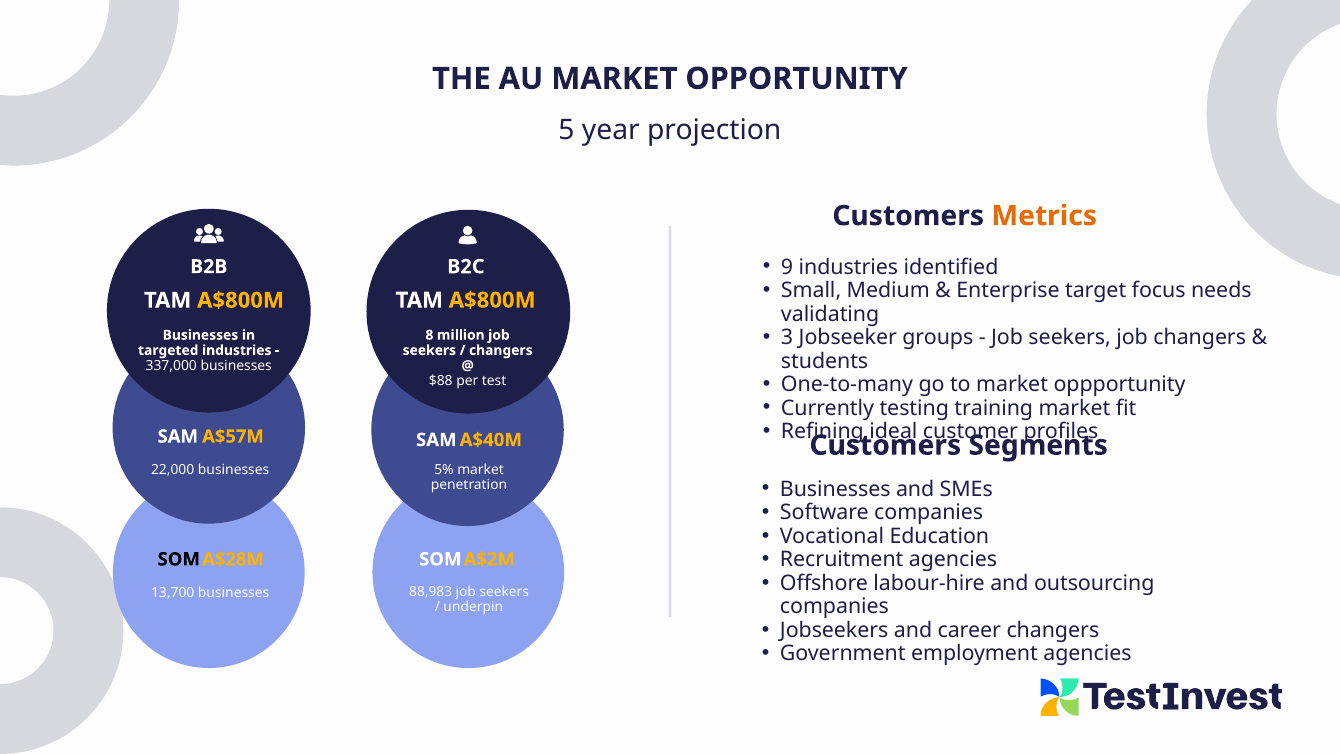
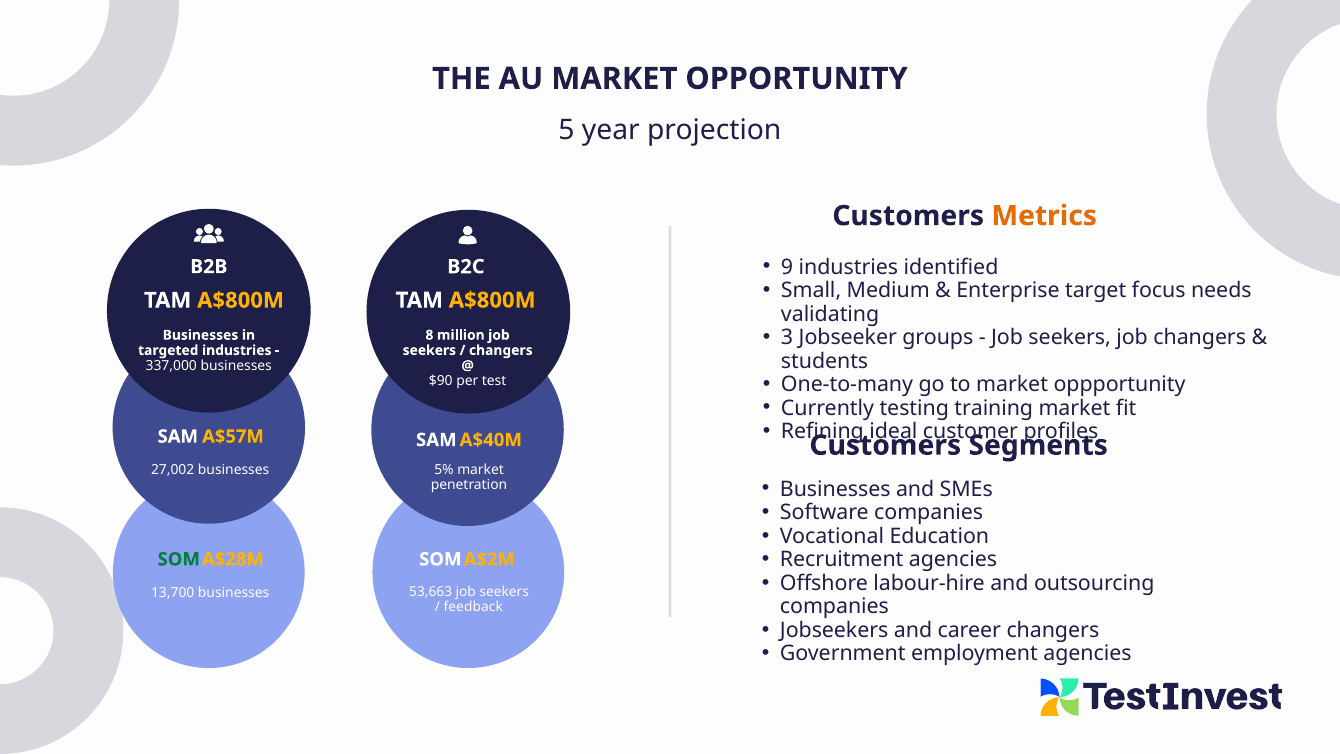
$88: $88 -> $90 (441, 381)
22,000: 22,000 -> 27,002 (173, 470)
SOM colour: black -> green (179, 559)
88,983: 88,983 -> 53,663 (431, 592)
underpin: underpin -> feedback (473, 607)
